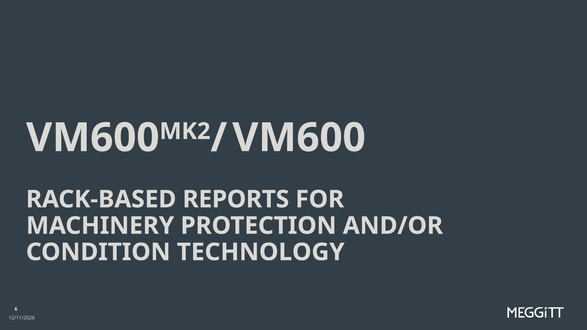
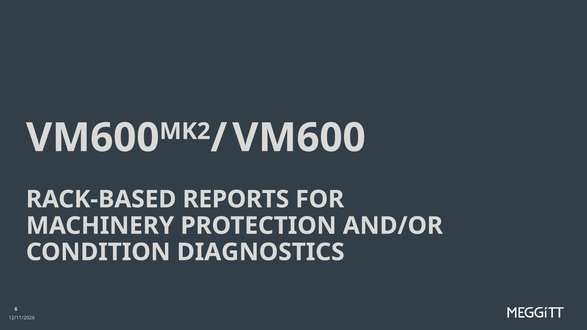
TECHNOLOGY: TECHNOLOGY -> DIAGNOSTICS (261, 252)
